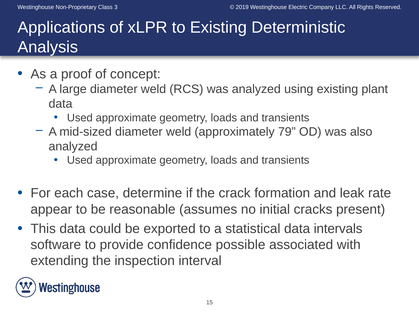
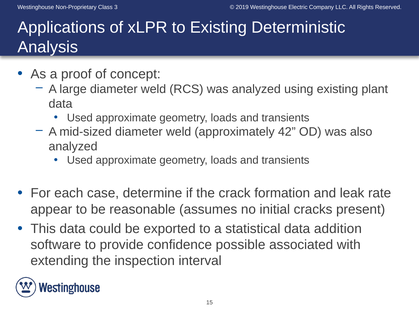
79: 79 -> 42 (287, 132)
intervals: intervals -> addition (338, 229)
